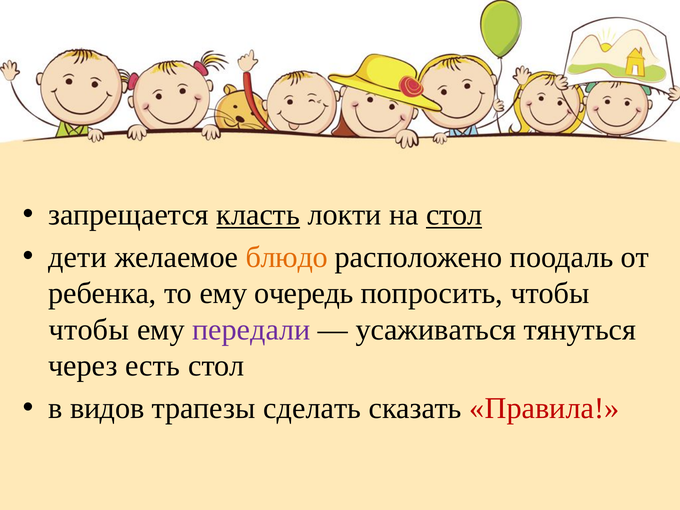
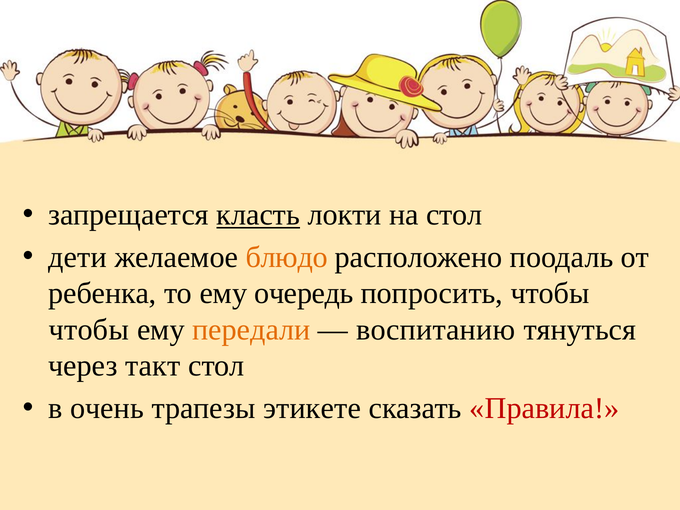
стол underline: present -> none (454, 215)
передали colour: purple -> orange (251, 330)
усаживаться: усаживаться -> воспитанию (436, 330)
есть: есть -> такт (153, 366)
видов: видов -> очень (107, 408)
сделать: сделать -> этикете (312, 408)
